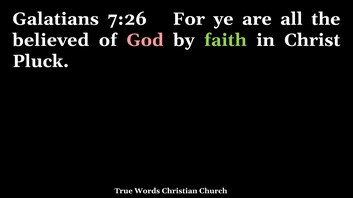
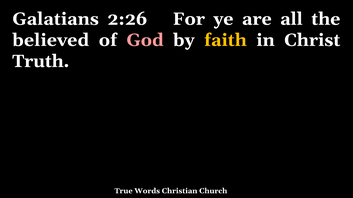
7:26: 7:26 -> 2:26 (127, 19)
faith colour: light green -> yellow (225, 40)
Pluck: Pluck -> Truth (41, 61)
